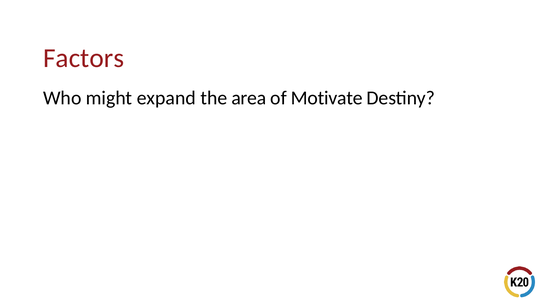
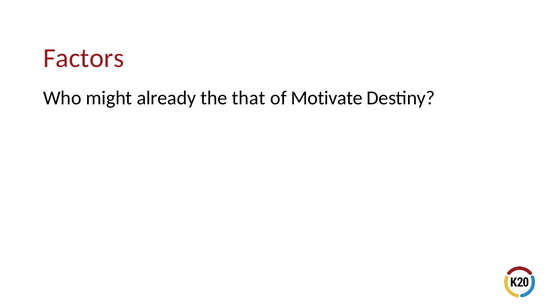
expand: expand -> already (166, 98)
area: area -> that (249, 98)
